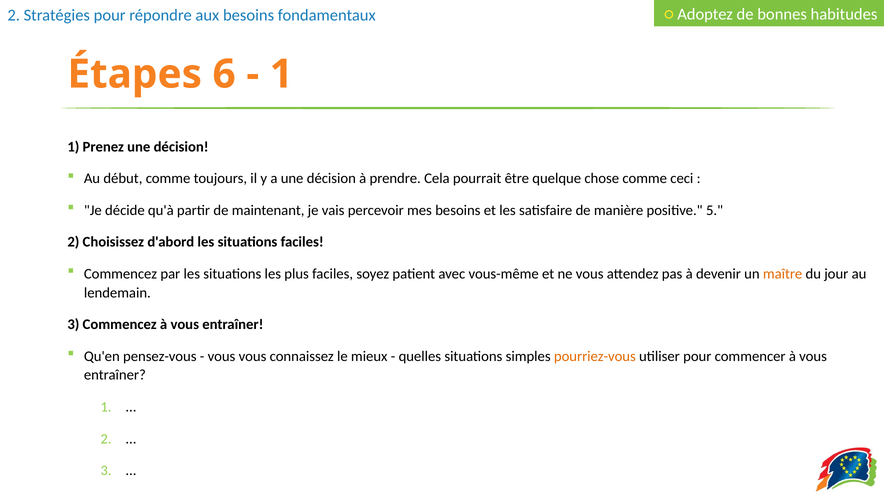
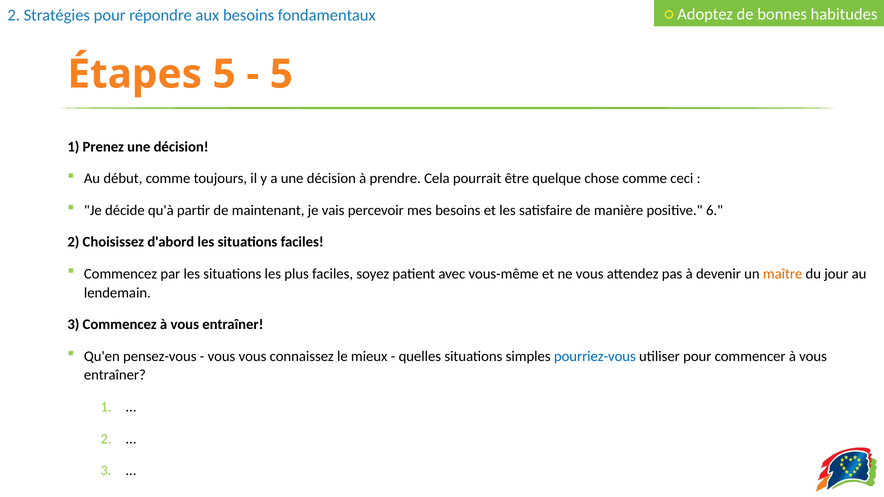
Étapes 6: 6 -> 5 (224, 74)
1: 1 -> 5 (281, 74)
5: 5 -> 6 (715, 210)
pourriez-vous colour: orange -> blue (595, 356)
